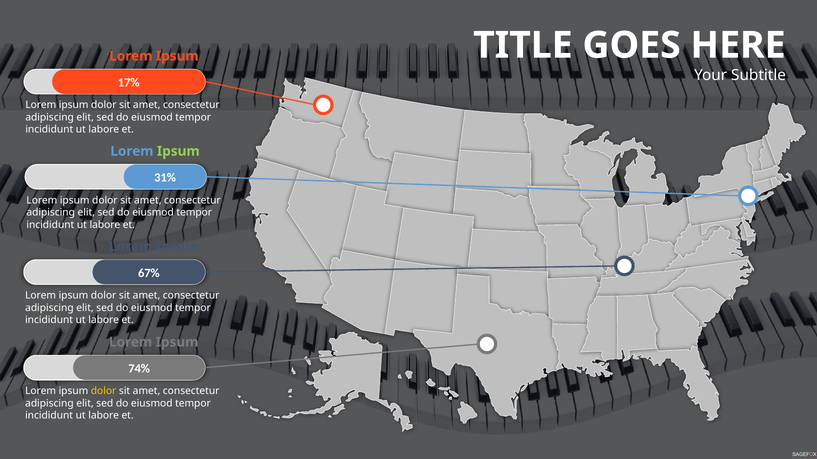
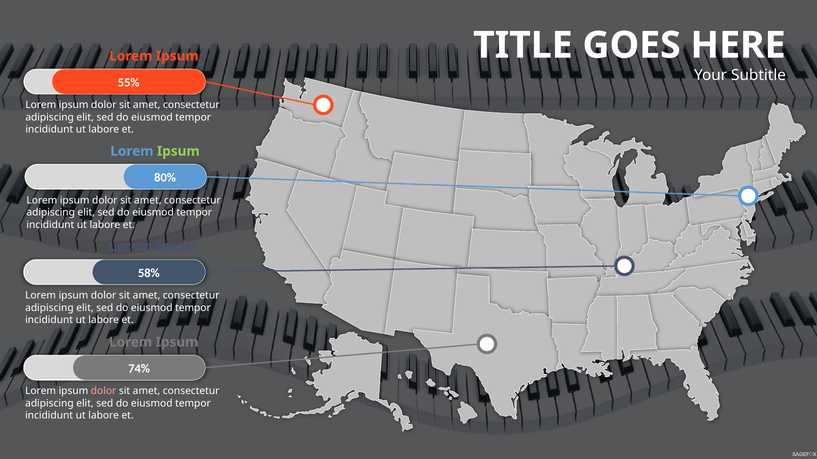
17%: 17% -> 55% (129, 83)
31%: 31% -> 80% (165, 178)
67%: 67% -> 58% (149, 273)
dolor colour: yellow -> pink (104, 392)
